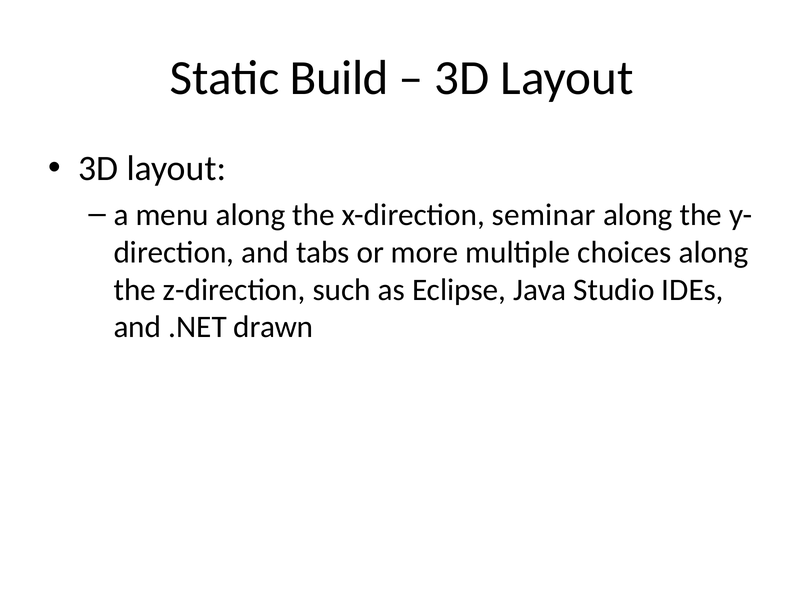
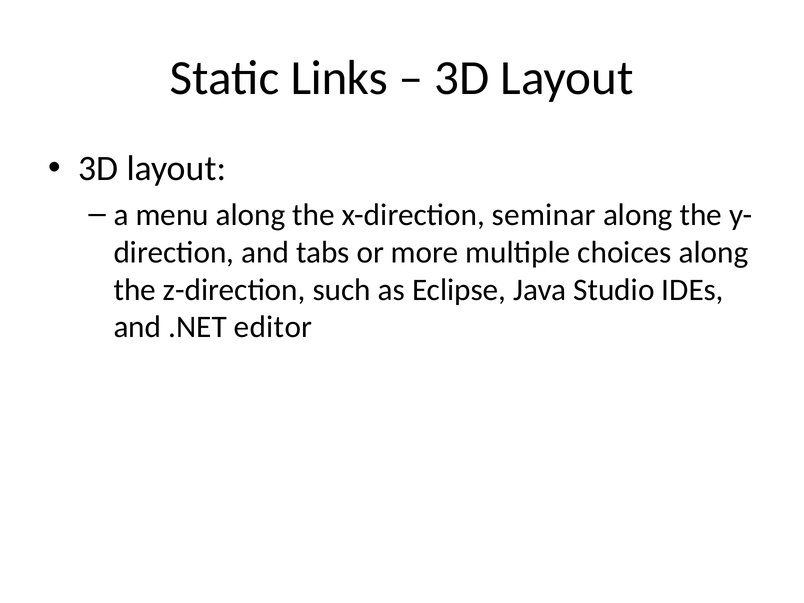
Build: Build -> Links (339, 78)
drawn: drawn -> editor (273, 327)
